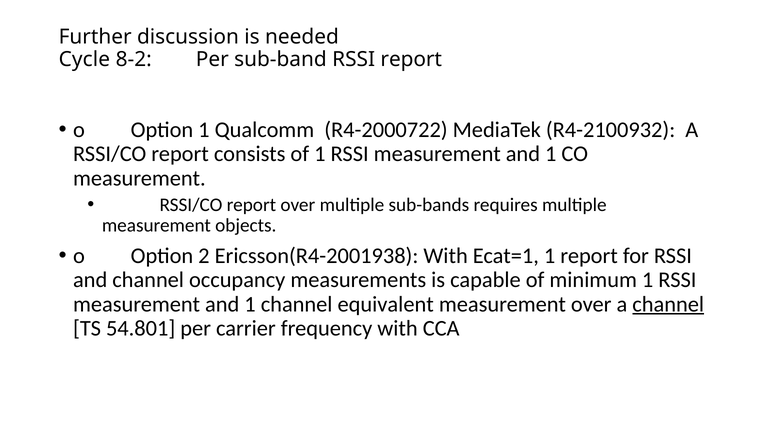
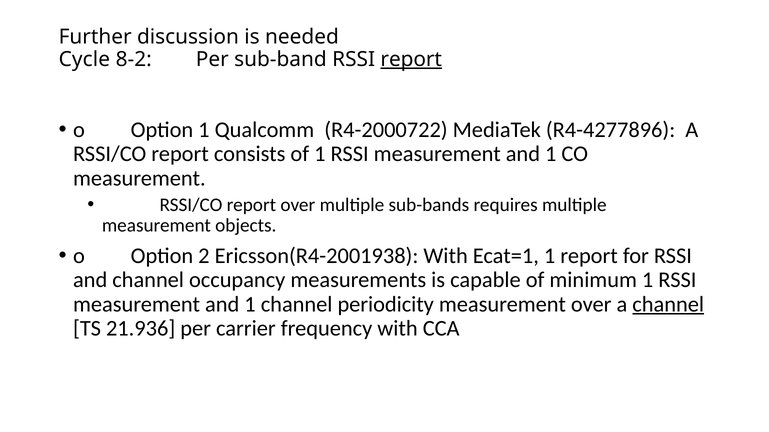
report underline: none -> present (411, 59)
R4-2100932: R4-2100932 -> R4-4277896 (611, 130)
equivalent: equivalent -> periodicity (386, 305)
54.801: 54.801 -> 21.936 (141, 329)
